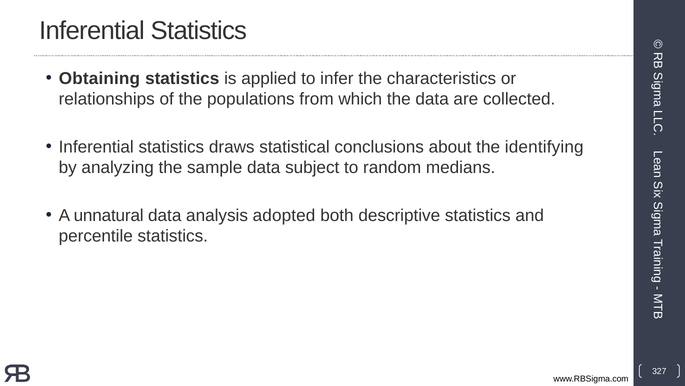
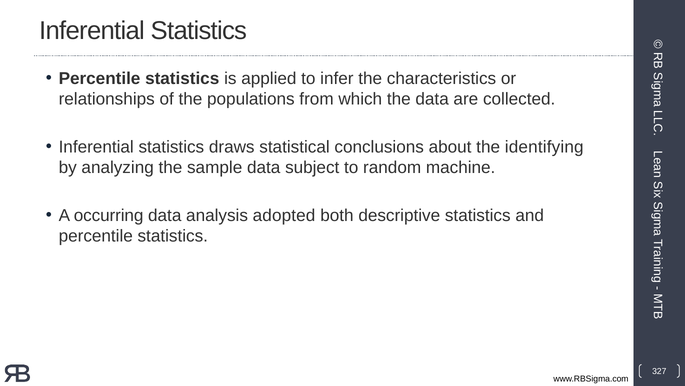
Obtaining: Obtaining -> Percentile (100, 78)
medians: medians -> machine (461, 167)
unnatural: unnatural -> occurring (109, 215)
